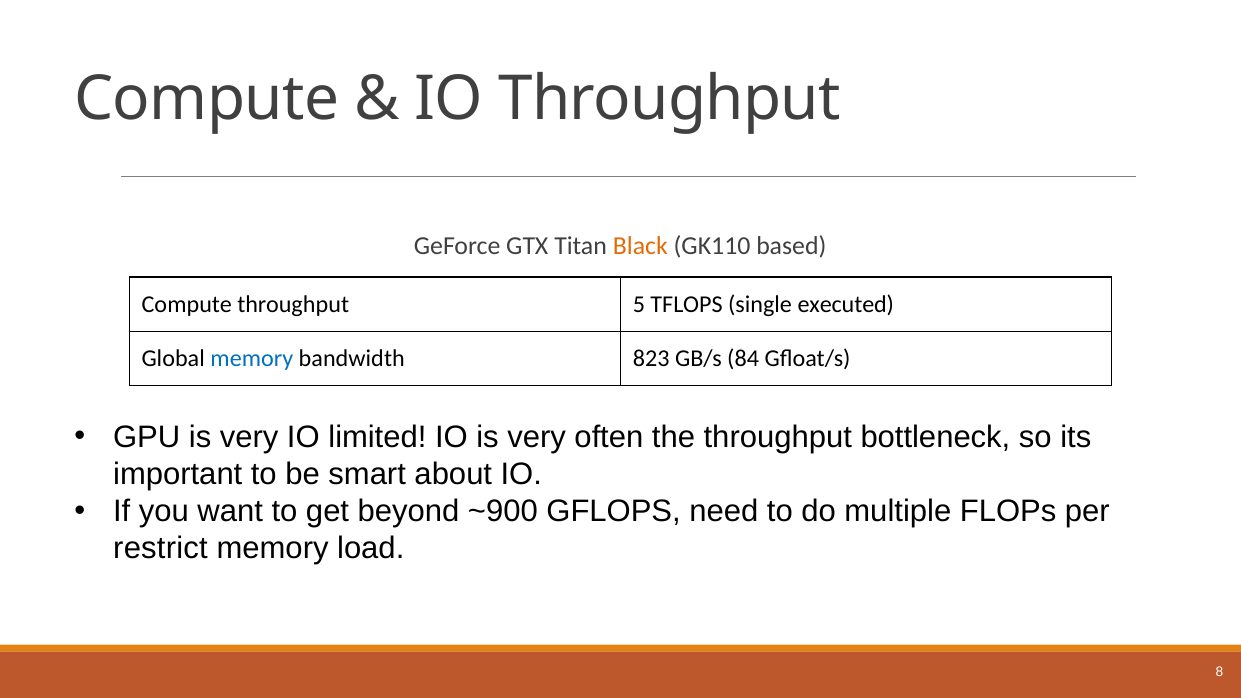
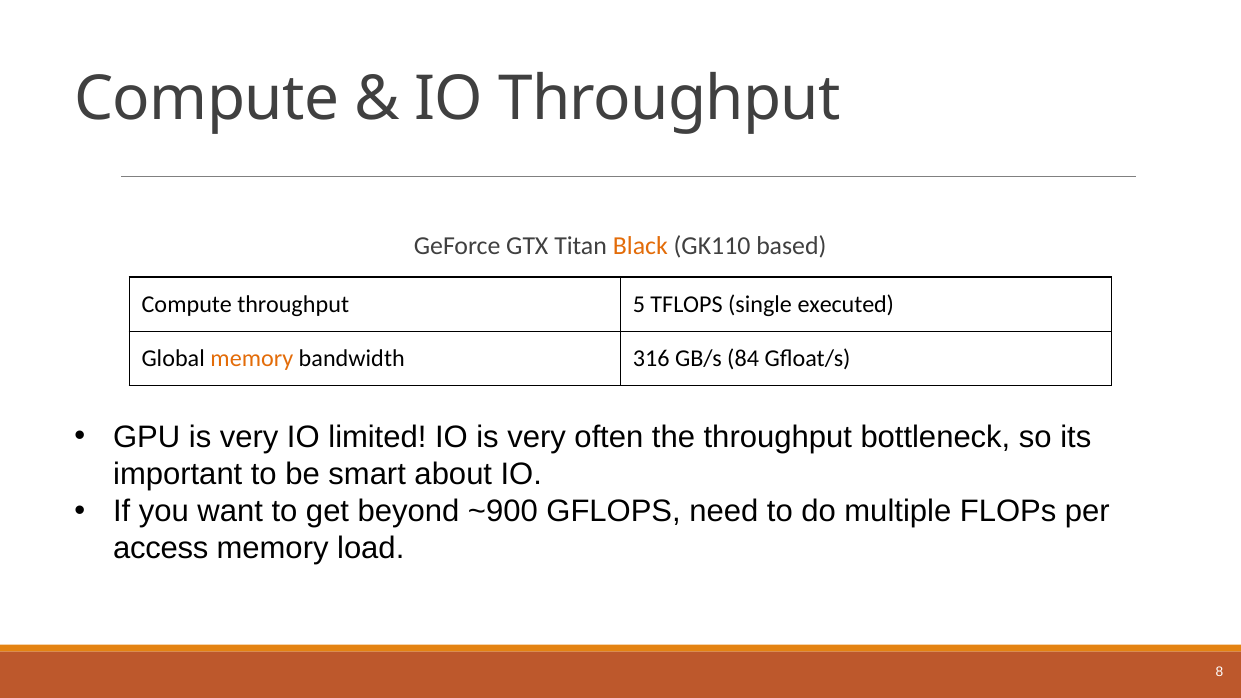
memory colour: blue -> orange (252, 358)
823: 823 -> 316 (651, 358)
restrict: restrict -> access (161, 549)
